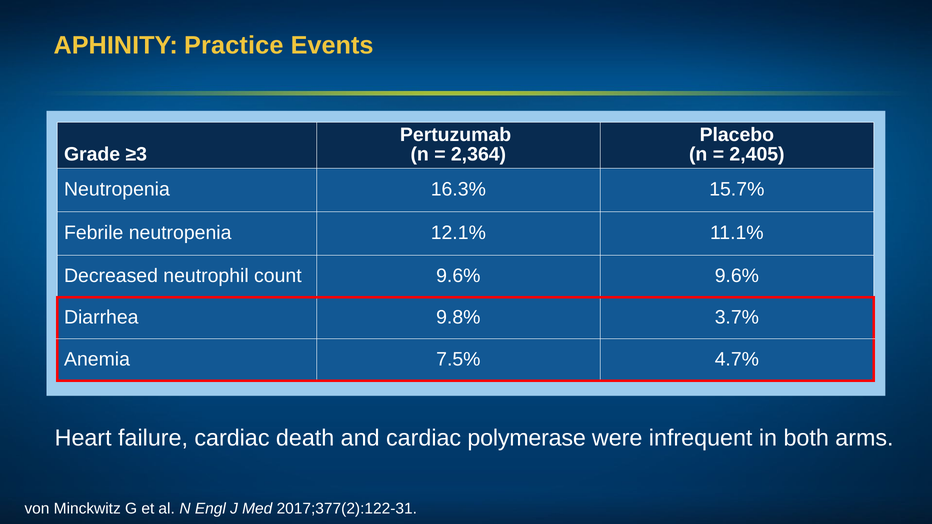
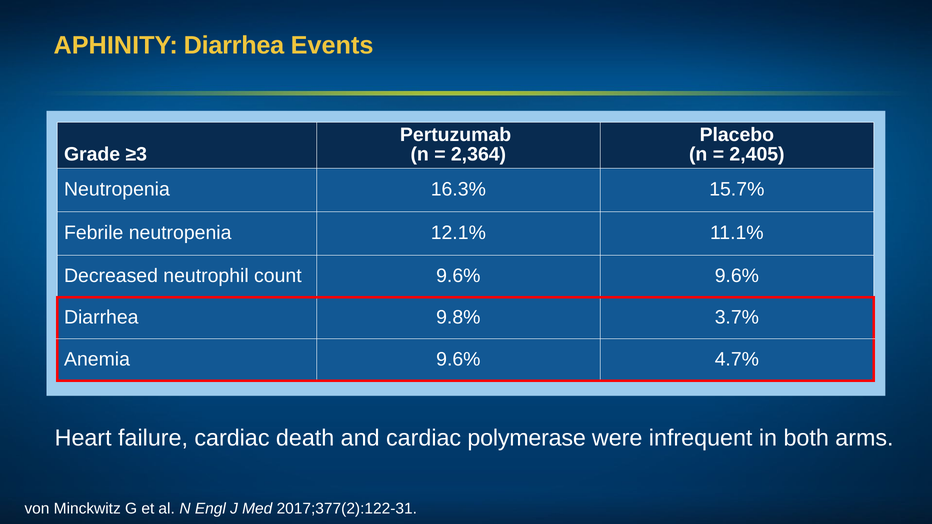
APHINITY Practice: Practice -> Diarrhea (234, 45)
Anemia 7.5%: 7.5% -> 9.6% (458, 359)
